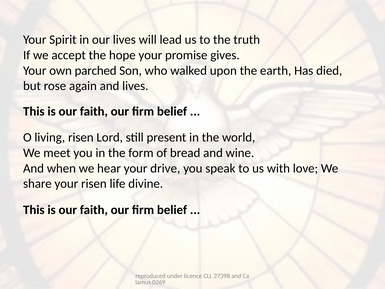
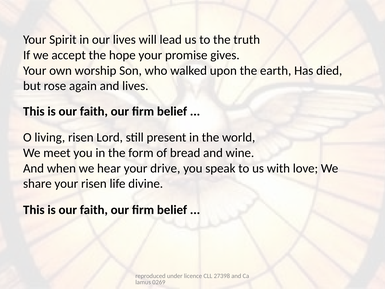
parched: parched -> worship (96, 70)
